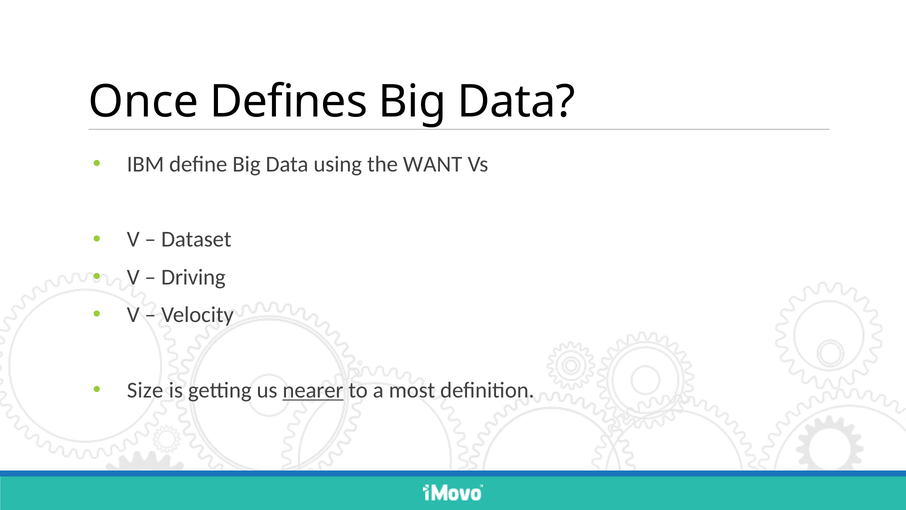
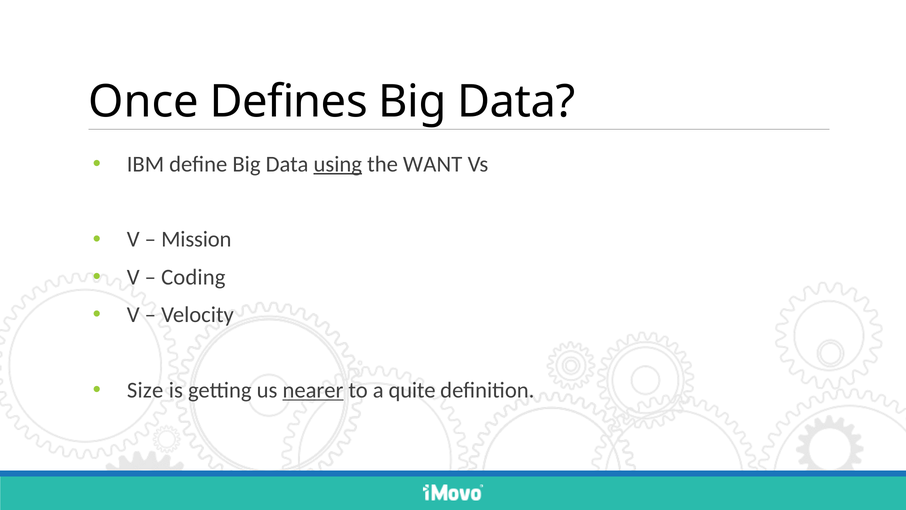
using underline: none -> present (338, 164)
Dataset: Dataset -> Mission (196, 239)
Driving: Driving -> Coding (193, 277)
most: most -> quite (412, 390)
